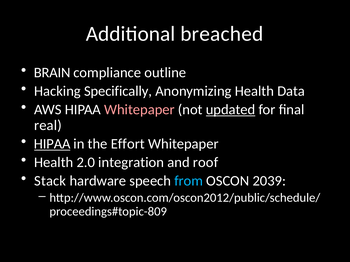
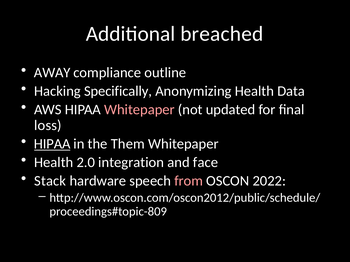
BRAIN: BRAIN -> AWAY (52, 73)
updated underline: present -> none (231, 110)
real: real -> loss (48, 126)
Effort: Effort -> Them (128, 144)
roof: roof -> face (206, 163)
from colour: light blue -> pink (189, 181)
2039: 2039 -> 2022 (269, 181)
